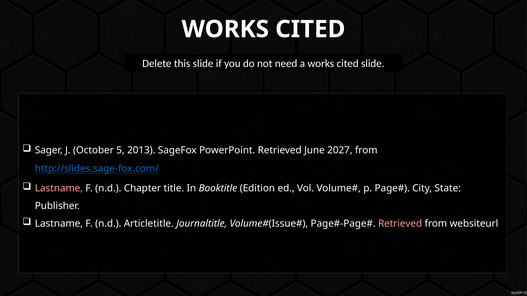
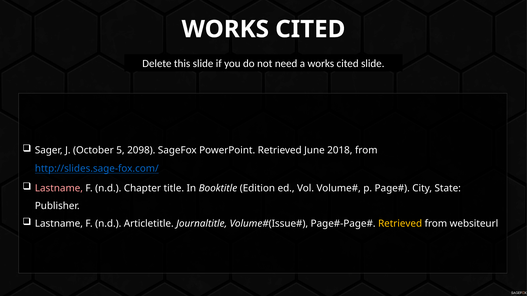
2013: 2013 -> 2098 (141, 150)
2027: 2027 -> 2018 (340, 150)
Retrieved colour: pink -> yellow (400, 224)
